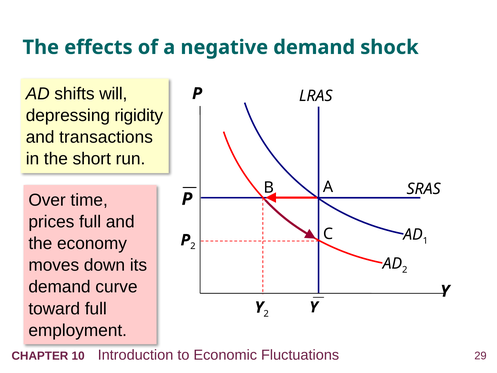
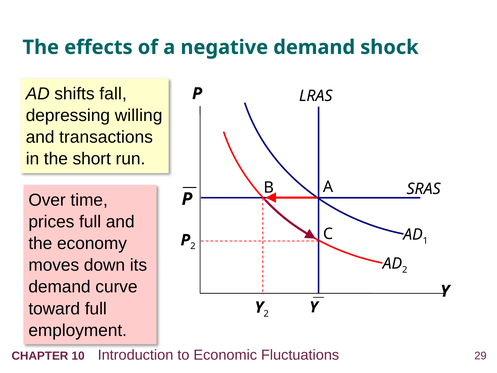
will: will -> fall (113, 94)
rigidity: rigidity -> willing (139, 115)
